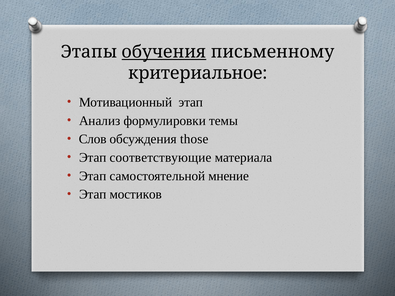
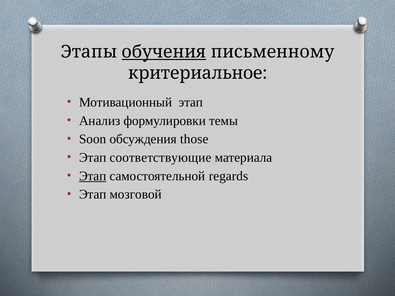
Слов: Слов -> Soon (93, 139)
Этап underline: none -> present (93, 176)
мнение: мнение -> regards (229, 176)
мостиков: мостиков -> мозговой (136, 194)
